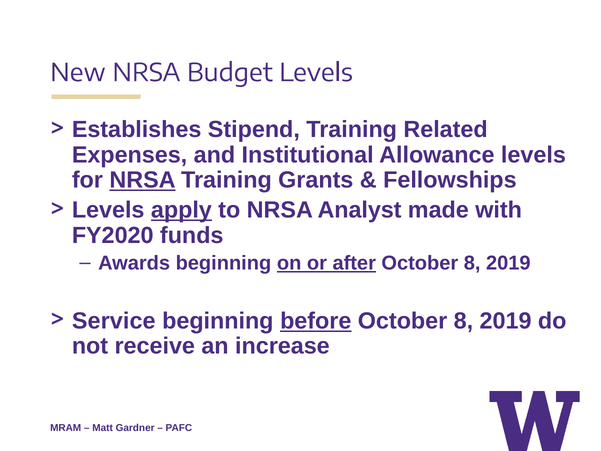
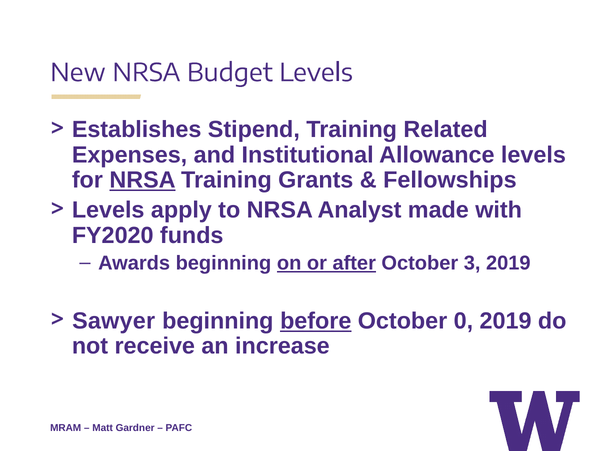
apply underline: present -> none (181, 210)
after October 8: 8 -> 3 (472, 263)
Service: Service -> Sawyer (114, 321)
before October 8: 8 -> 0 (463, 321)
